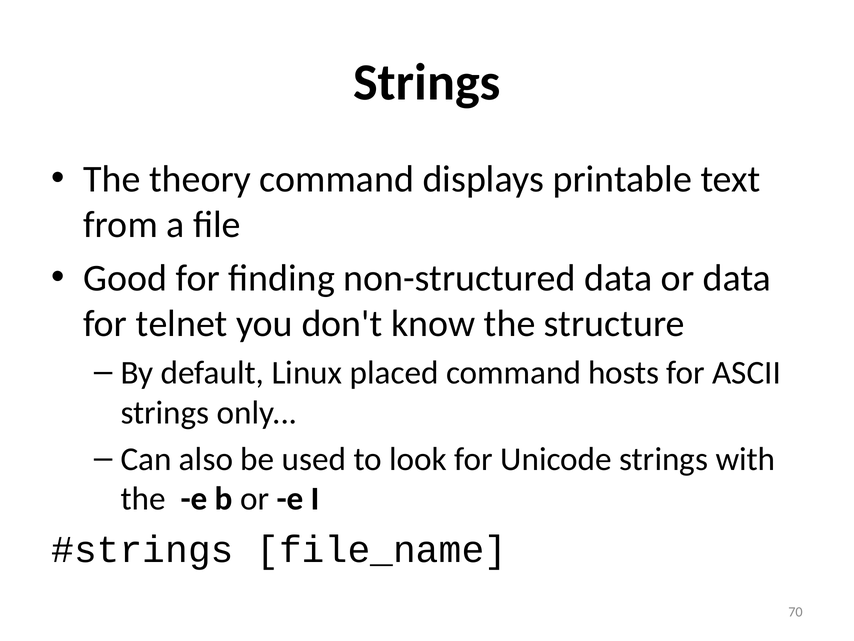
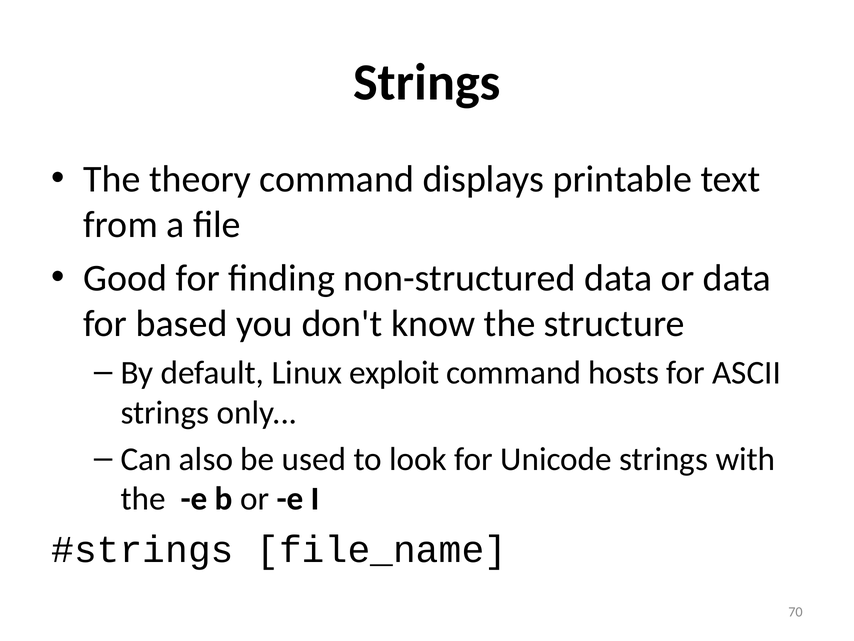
telnet: telnet -> based (182, 324)
placed: placed -> exploit (394, 373)
